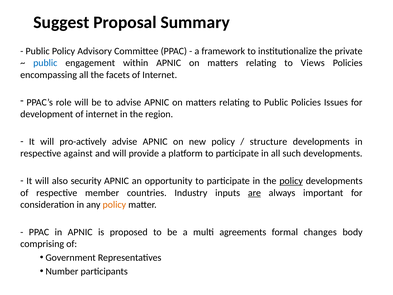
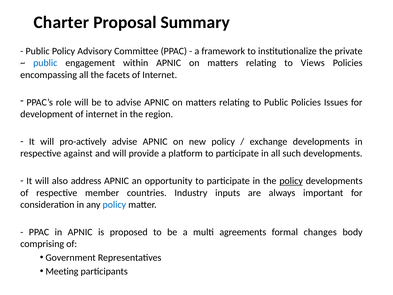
Suggest: Suggest -> Charter (61, 22)
structure: structure -> exchange (269, 142)
security: security -> address (86, 181)
are underline: present -> none (254, 193)
policy colour: orange -> blue (114, 204)
Number: Number -> Meeting (62, 271)
